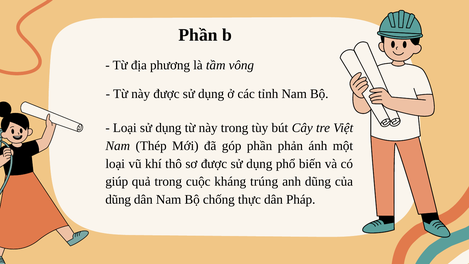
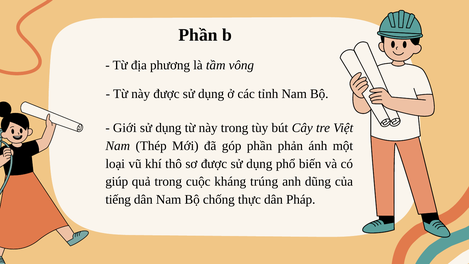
Loại: Loại -> Giới (125, 128)
dũng: dũng -> tiếng (118, 200)
